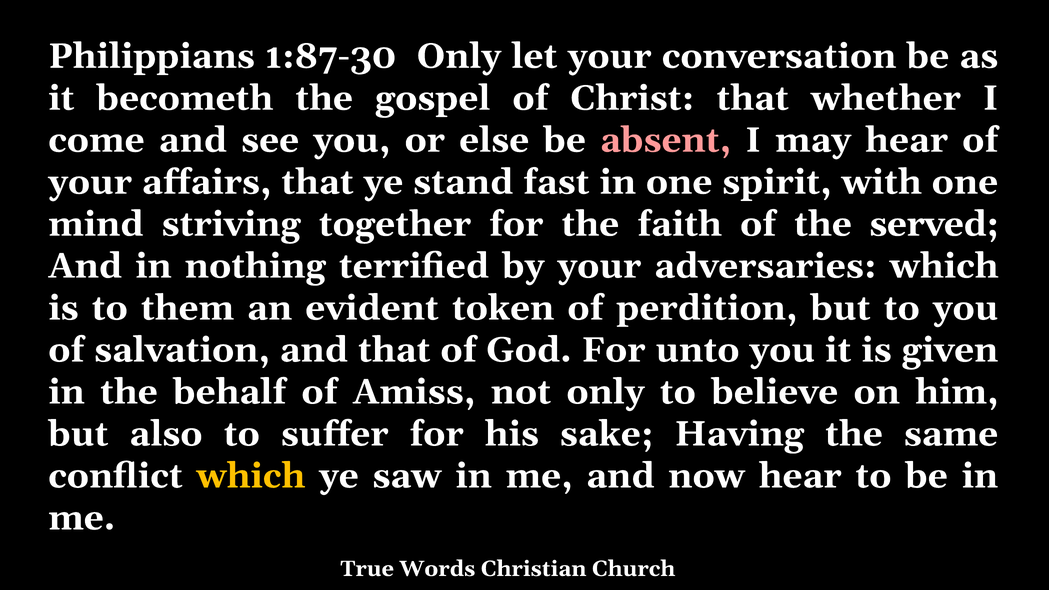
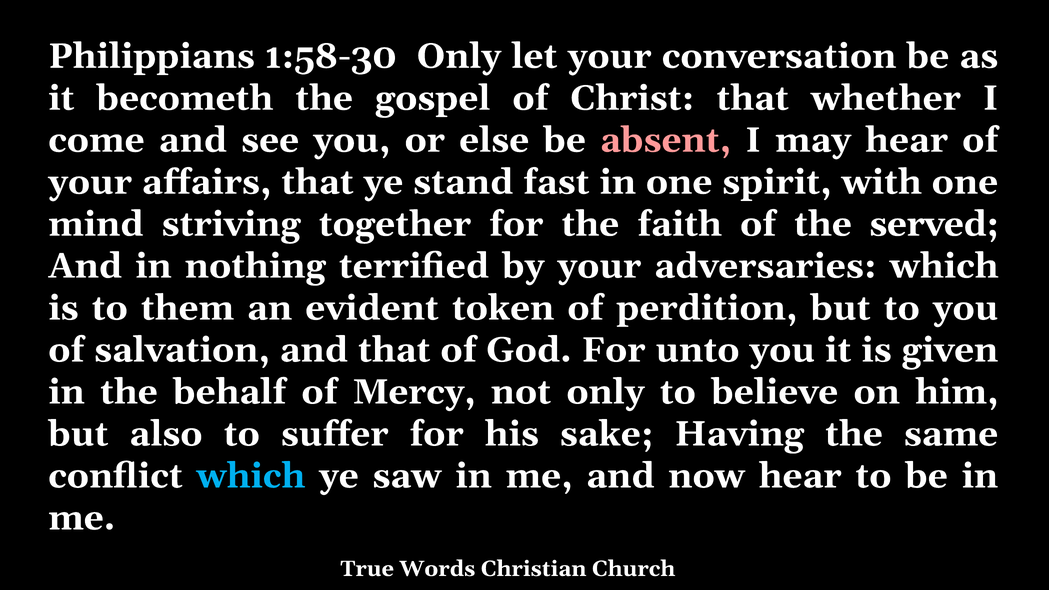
1:87-30: 1:87-30 -> 1:58-30 (331, 56)
Amiss: Amiss -> Mercy (414, 392)
which colour: yellow -> light blue (251, 476)
